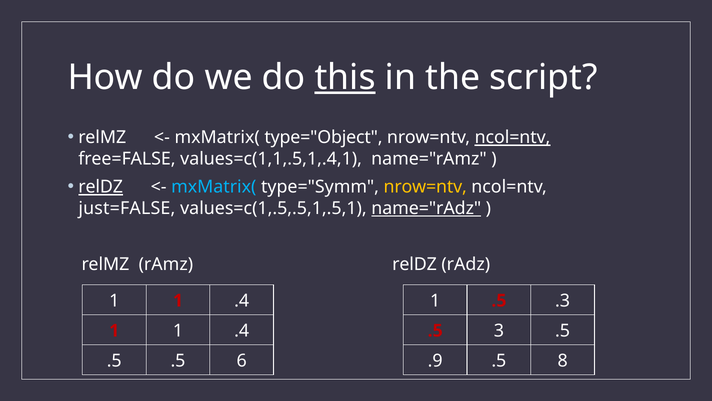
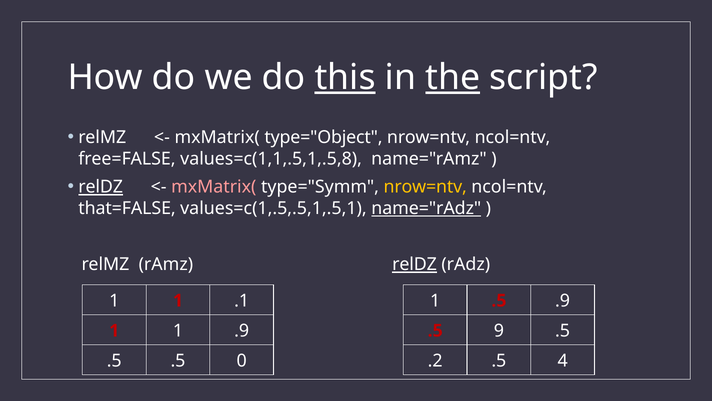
the underline: none -> present (453, 77)
ncol=ntv underline: present -> none (513, 137)
values=c(1,1,.5,1,.4,1: values=c(1,1,.5,1,.4,1 -> values=c(1,1,.5,1,.5,8 (271, 159)
mxMatrix( colour: light blue -> pink (214, 187)
just=FALSE: just=FALSE -> that=FALSE (127, 208)
relDZ underline: none -> present (415, 264)
.4: .4 -> .1 (242, 300)
.5 .3: .3 -> .9 (563, 300)
.4: .4 -> .9 (242, 330)
3: 3 -> 9 (499, 330)
6: 6 -> 0 (242, 360)
.9: .9 -> .2 (435, 360)
8: 8 -> 4 (563, 360)
